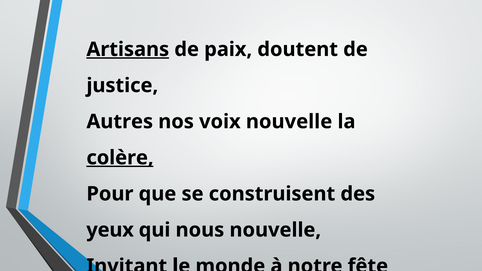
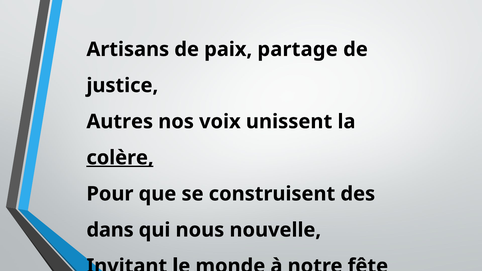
Artisans underline: present -> none (128, 49)
doutent: doutent -> partage (298, 49)
voix nouvelle: nouvelle -> unissent (289, 122)
yeux: yeux -> dans (110, 230)
